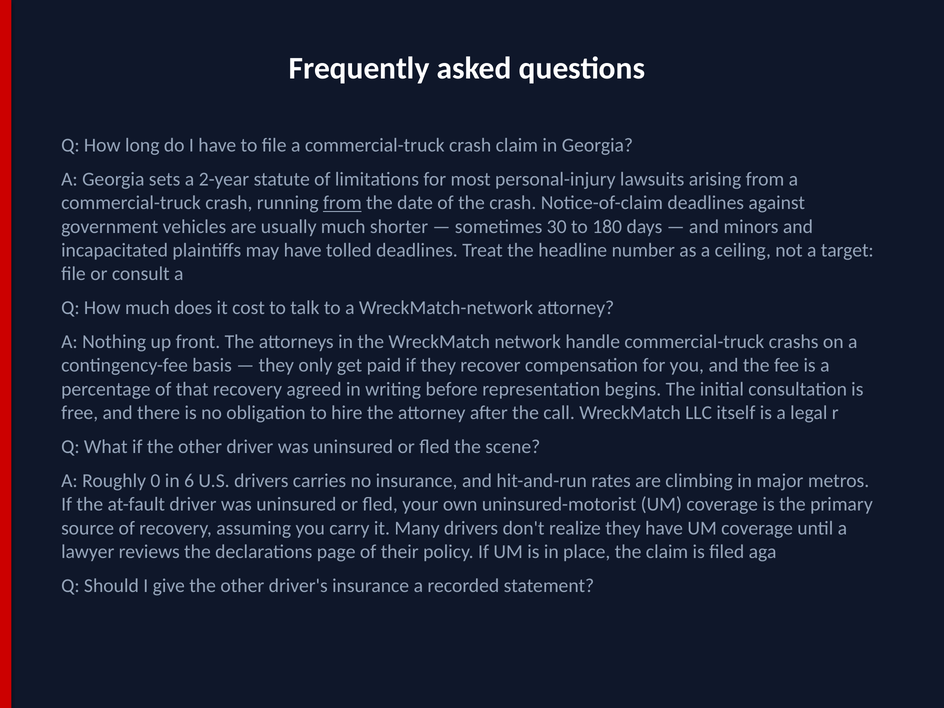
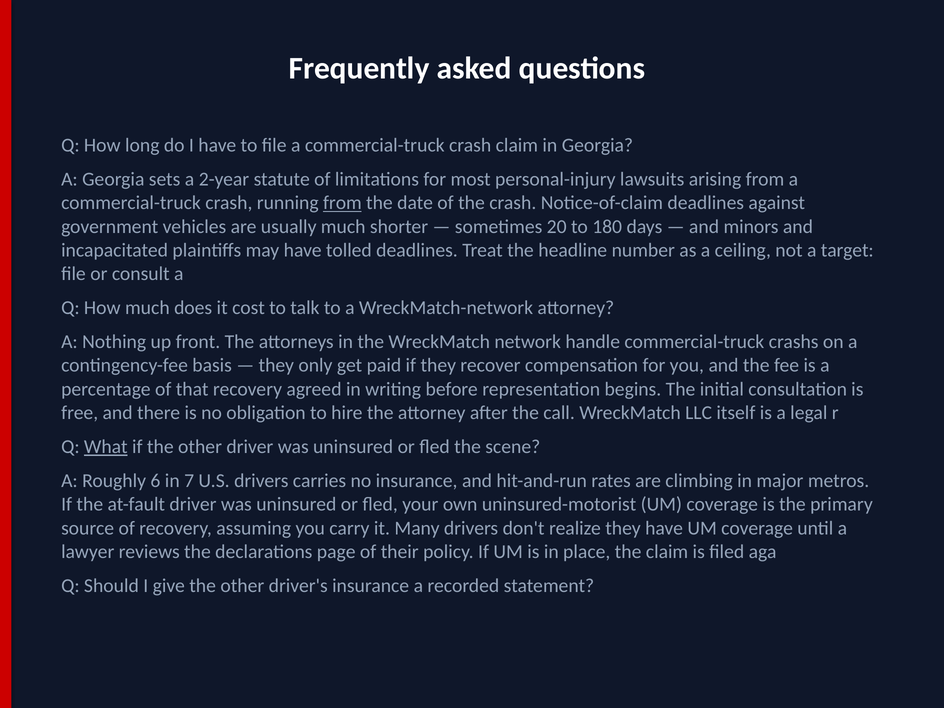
30: 30 -> 20 (557, 227)
What underline: none -> present (106, 447)
0: 0 -> 6 (155, 481)
6: 6 -> 7 (189, 481)
